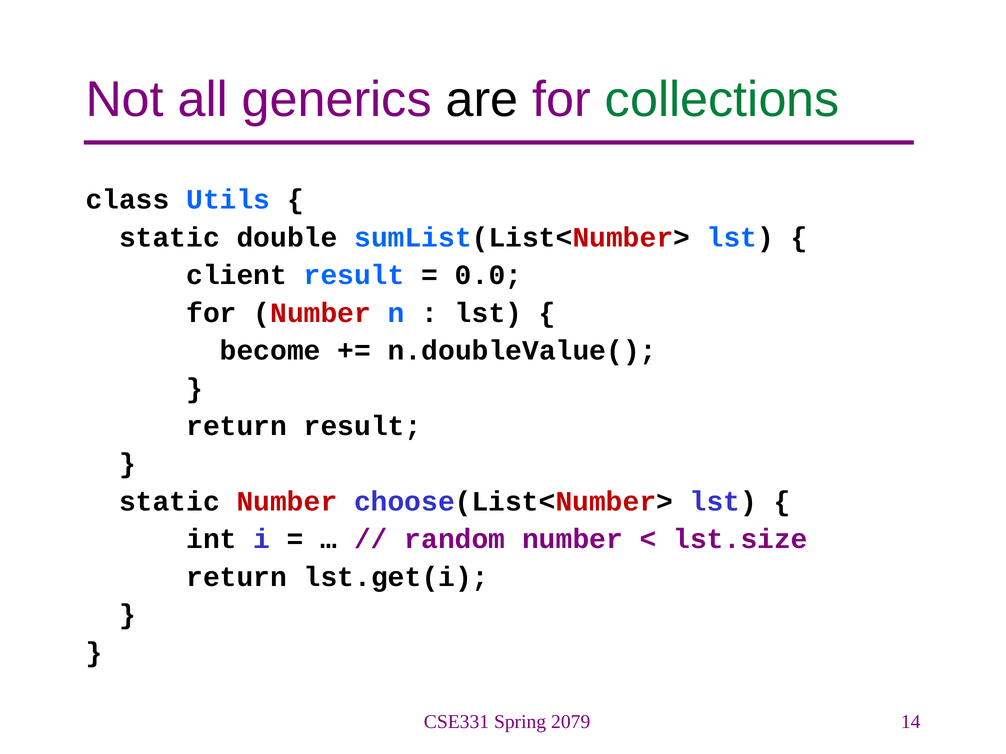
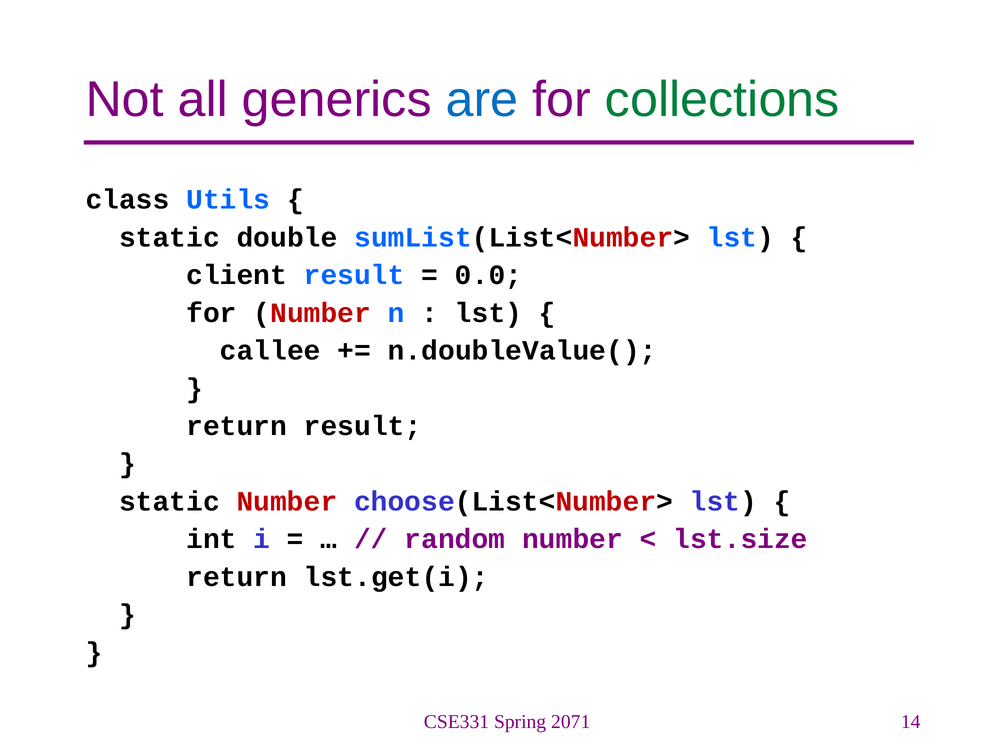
are colour: black -> blue (482, 100)
become: become -> callee (270, 351)
2079: 2079 -> 2071 (571, 722)
